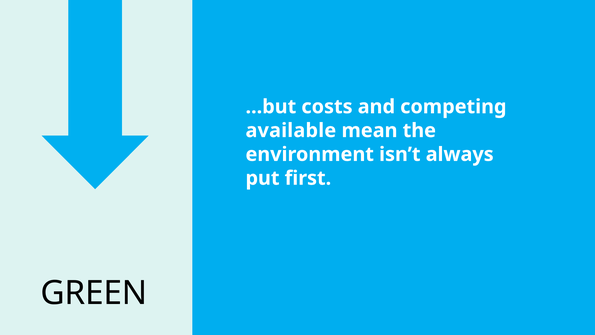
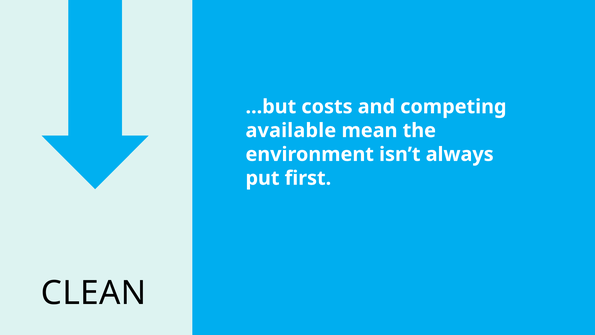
GREEN: GREEN -> CLEAN (94, 293)
